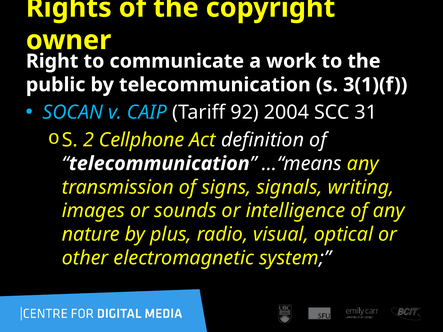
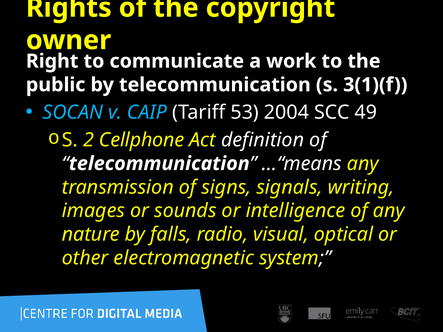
92: 92 -> 53 (245, 112)
31: 31 -> 49 (366, 112)
plus: plus -> falls (171, 235)
